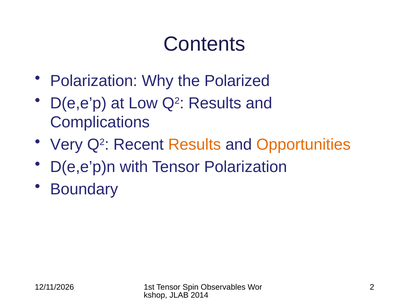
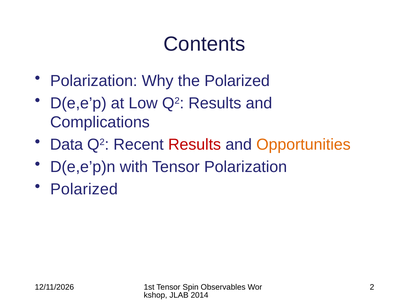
Very: Very -> Data (67, 145)
Results colour: orange -> red (195, 145)
Boundary: Boundary -> Polarized (84, 189)
